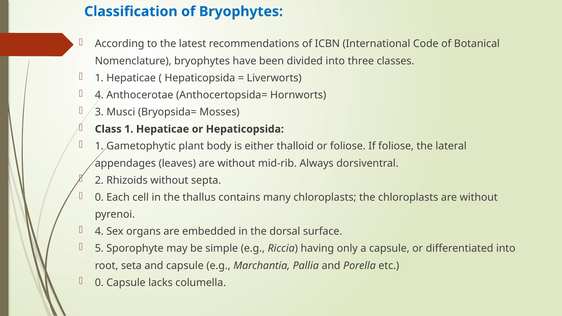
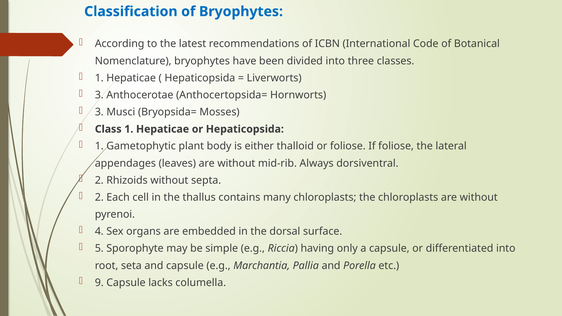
4: 4 -> 3 (99, 95)
0: 0 -> 2 (99, 197)
0: 0 -> 9 (99, 283)
